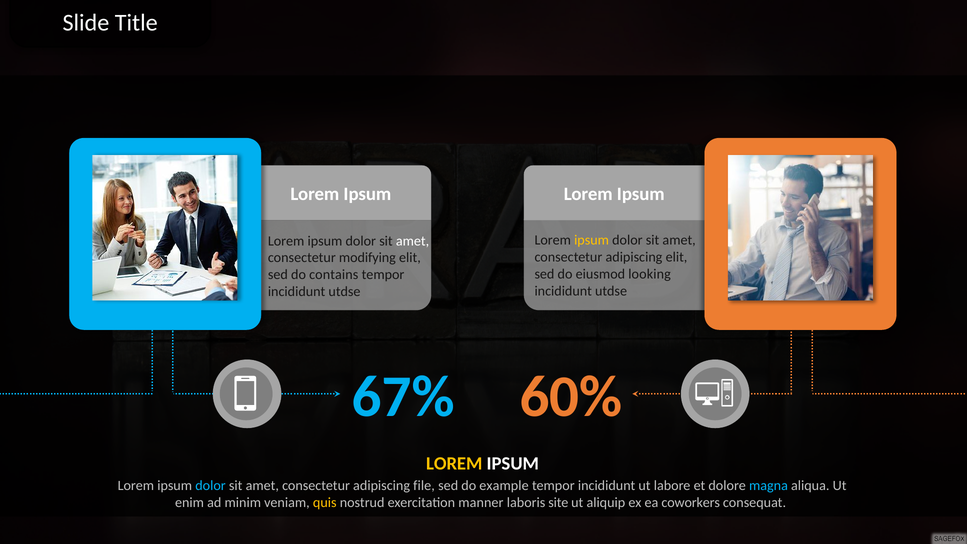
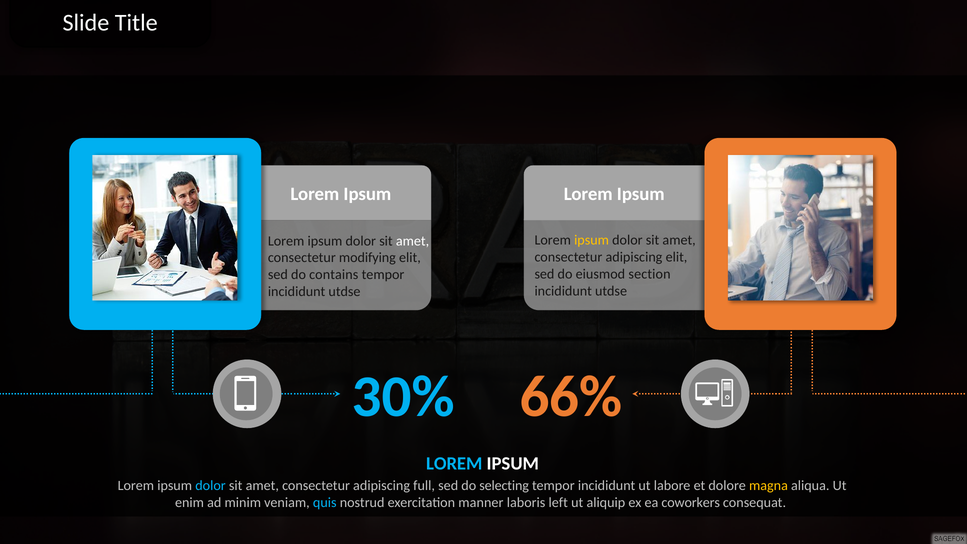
looking: looking -> section (650, 274)
67%: 67% -> 30% (403, 397)
60%: 60% -> 66% (571, 397)
LOREM colour: yellow -> light blue (454, 463)
file: file -> full (424, 486)
example: example -> selecting (504, 486)
magna colour: light blue -> yellow (768, 486)
quis colour: yellow -> light blue (325, 503)
site: site -> left (558, 503)
